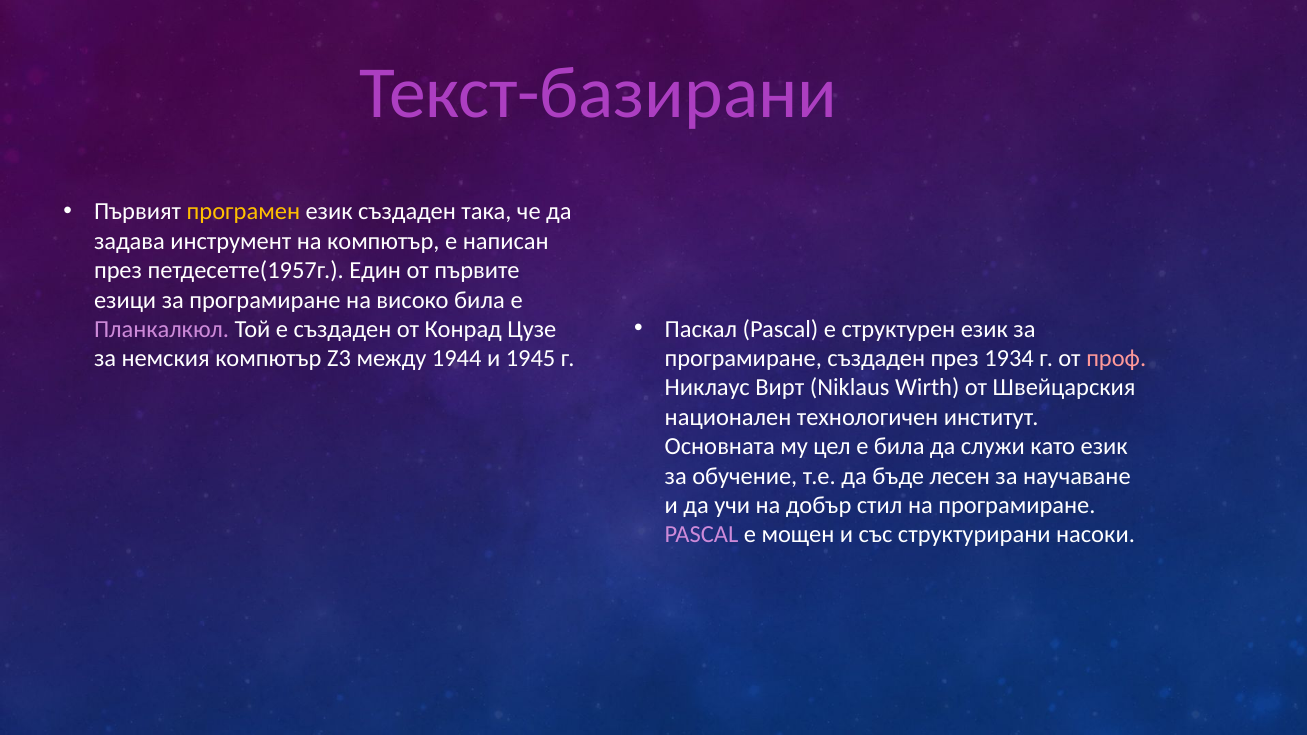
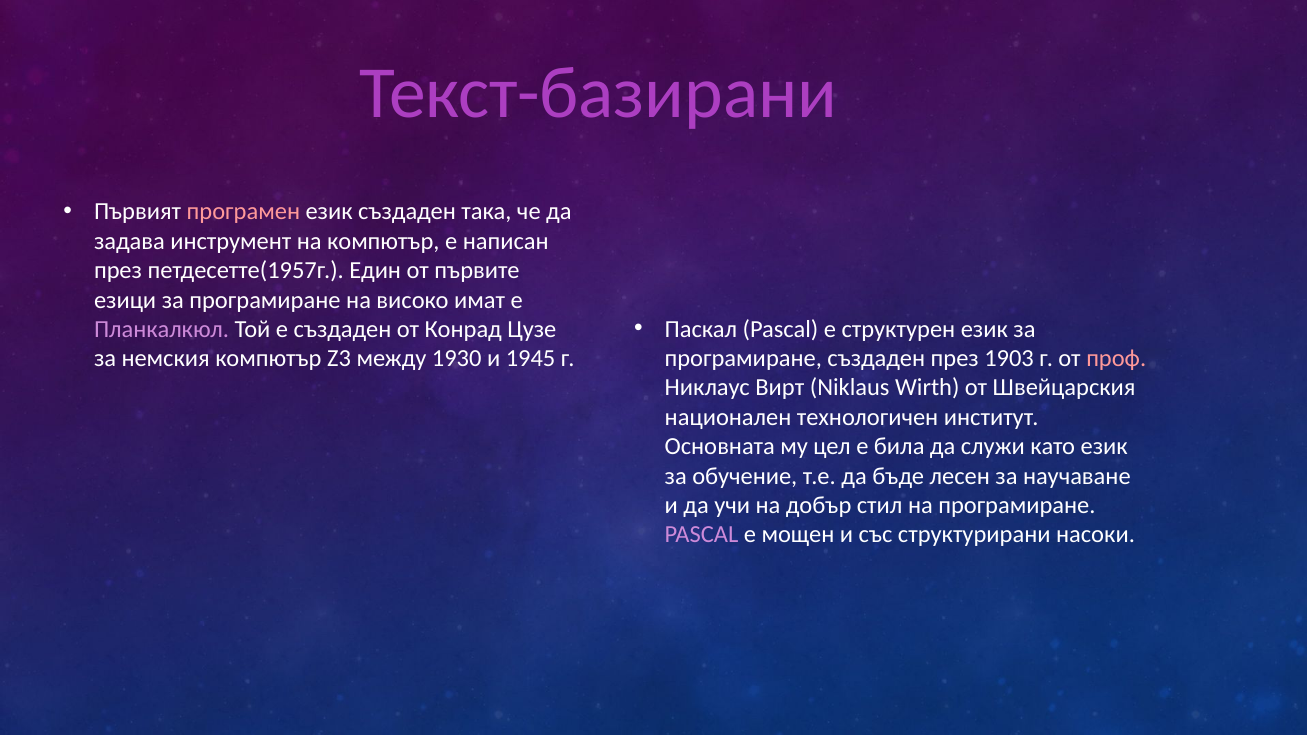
програмен colour: yellow -> pink (243, 212)
високо била: била -> имат (480, 300)
1934: 1934 -> 1903 (1009, 358)
1944: 1944 -> 1930 (457, 359)
